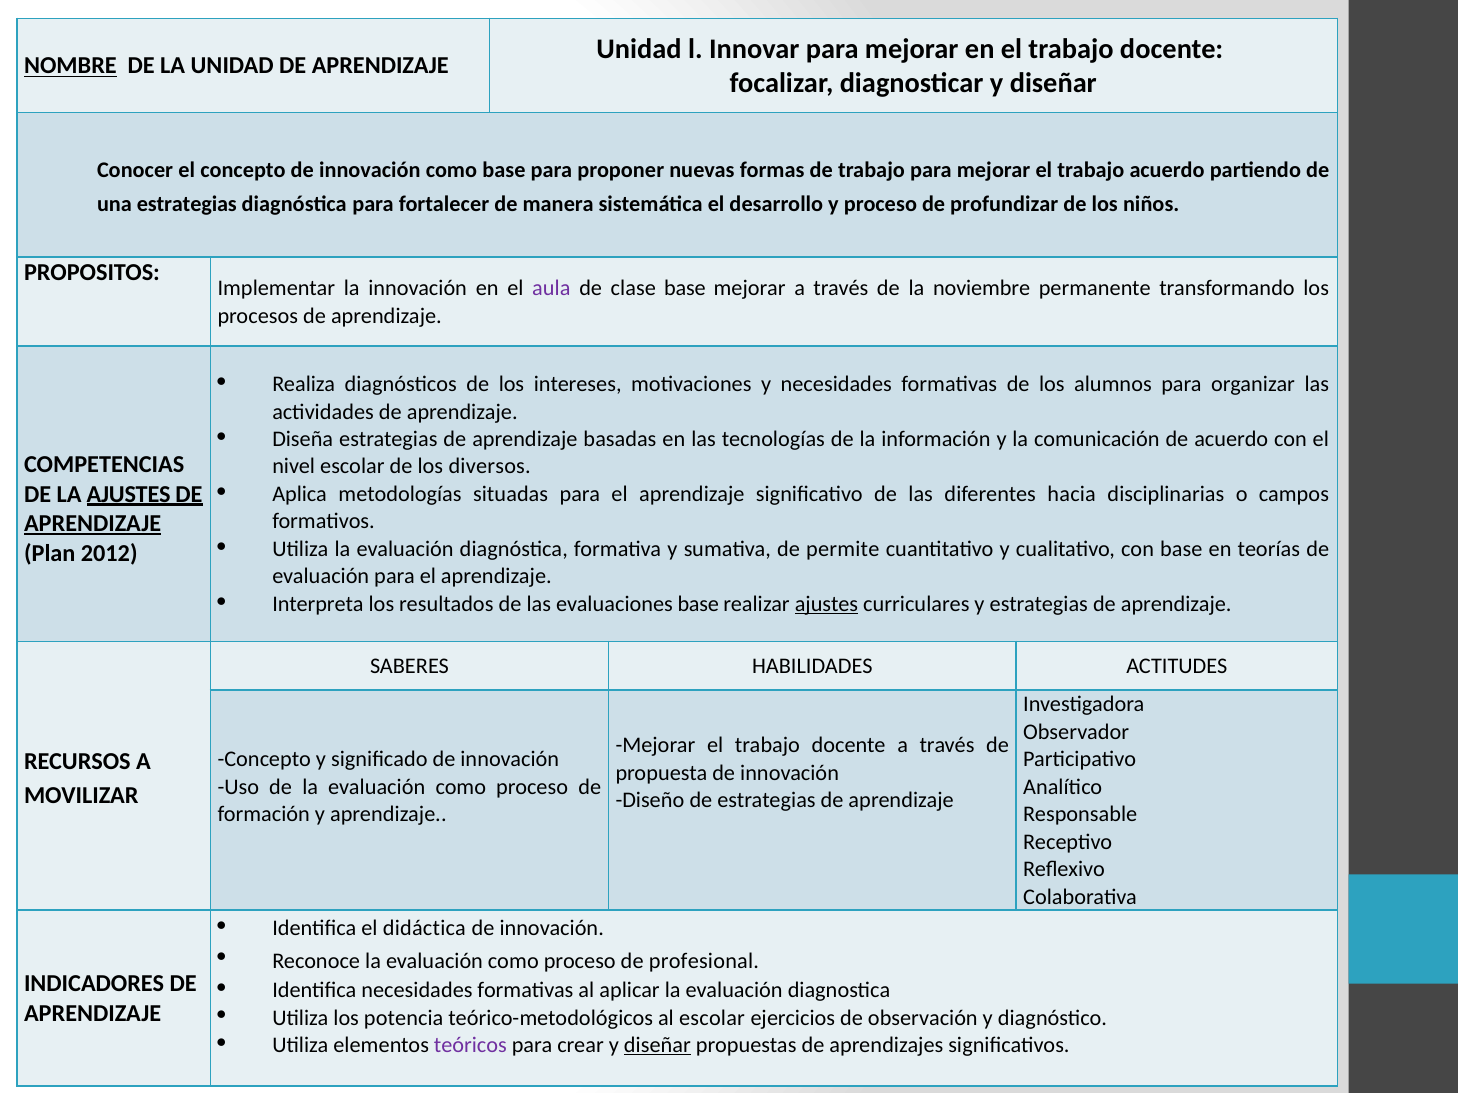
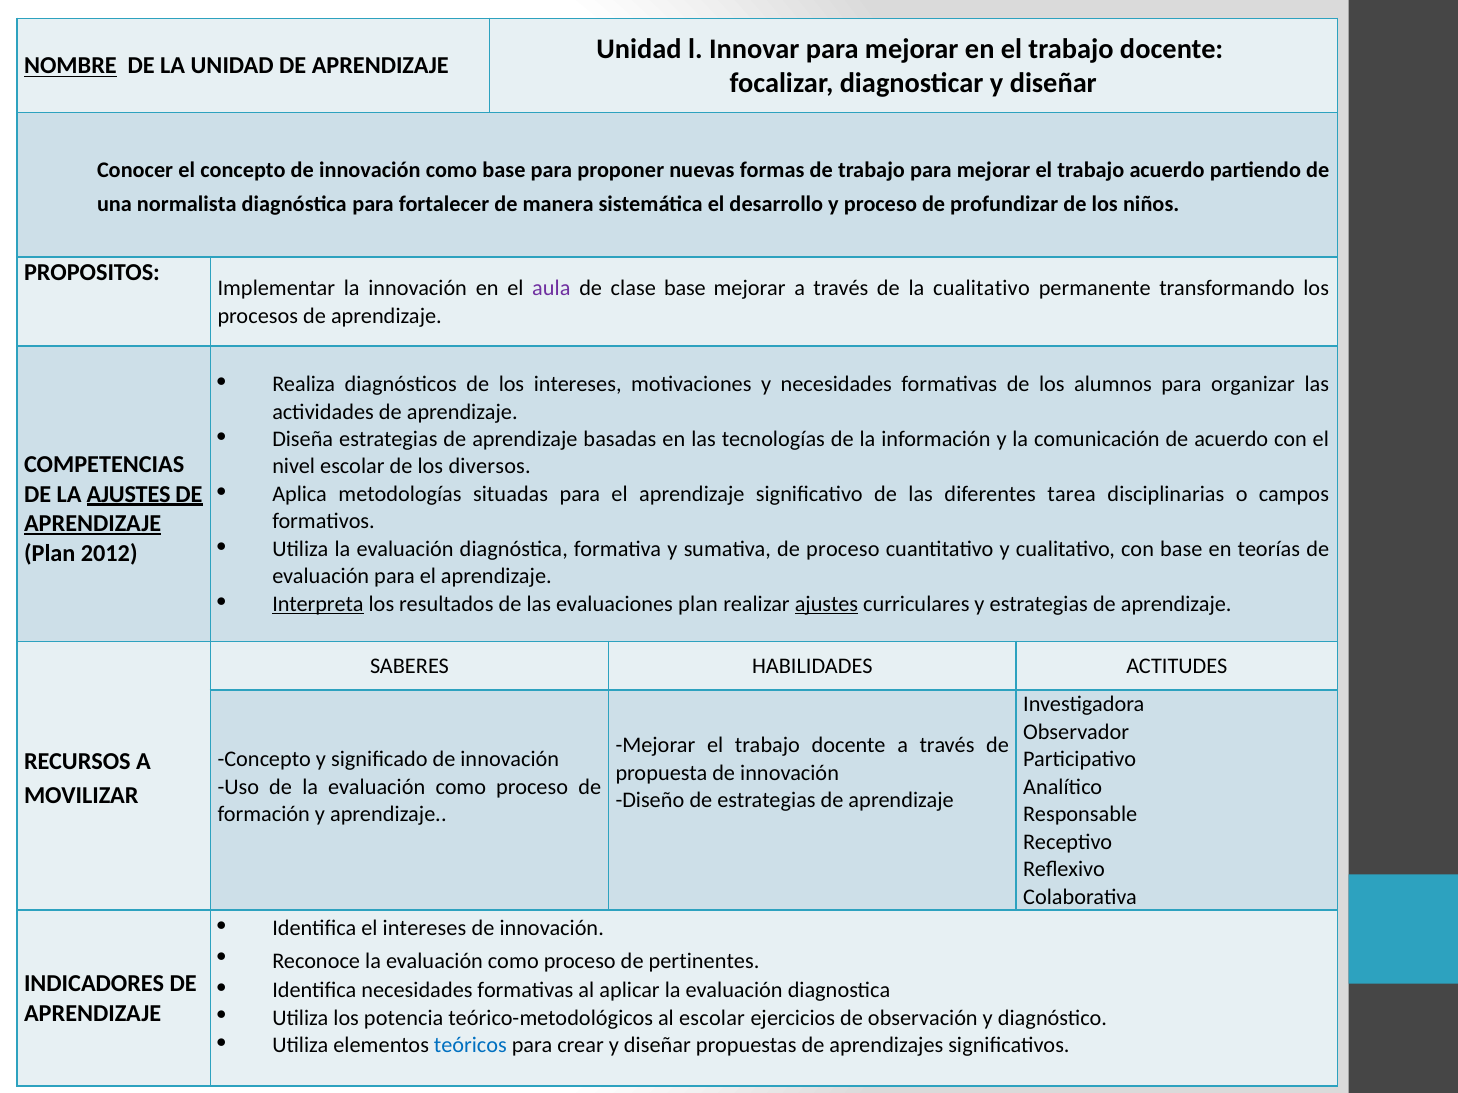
una estrategias: estrategias -> normalista (187, 204)
la noviembre: noviembre -> cualitativo (981, 288)
hacia: hacia -> tarea (1072, 494)
de permite: permite -> proceso (843, 549)
Interpreta underline: none -> present (318, 604)
evaluaciones base: base -> plan (698, 604)
el didáctica: didáctica -> intereses (424, 929)
profesional: profesional -> pertinentes (704, 962)
teóricos colour: purple -> blue (470, 1046)
diseñar underline: present -> none (657, 1046)
